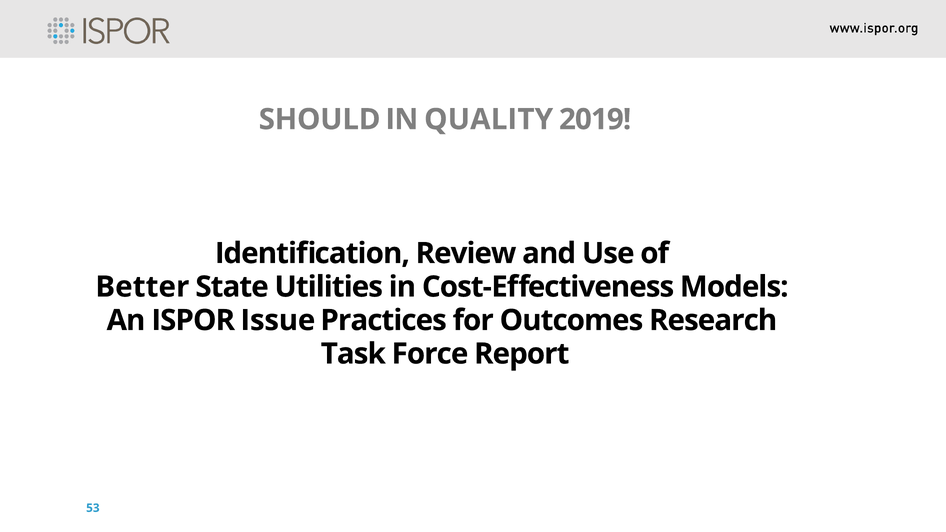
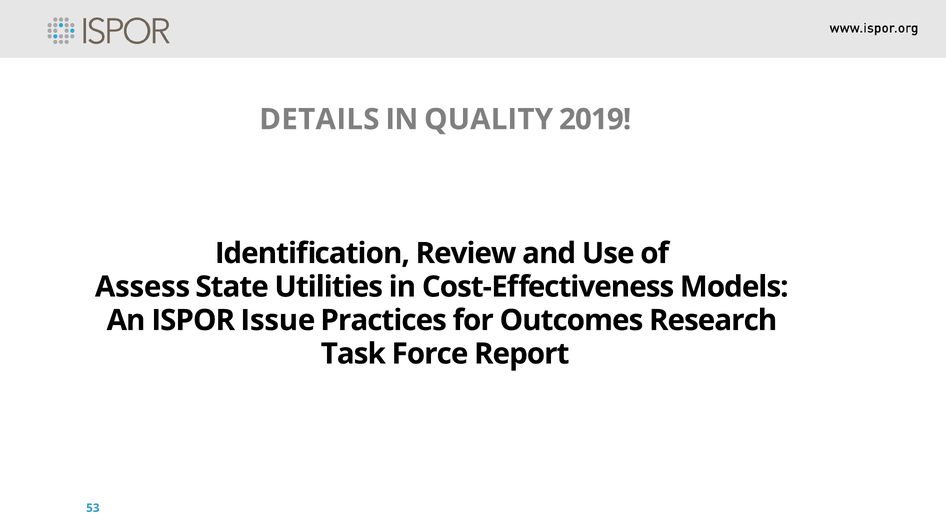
SHOULD: SHOULD -> DETAILS (319, 119)
Better: Better -> Assess (143, 287)
